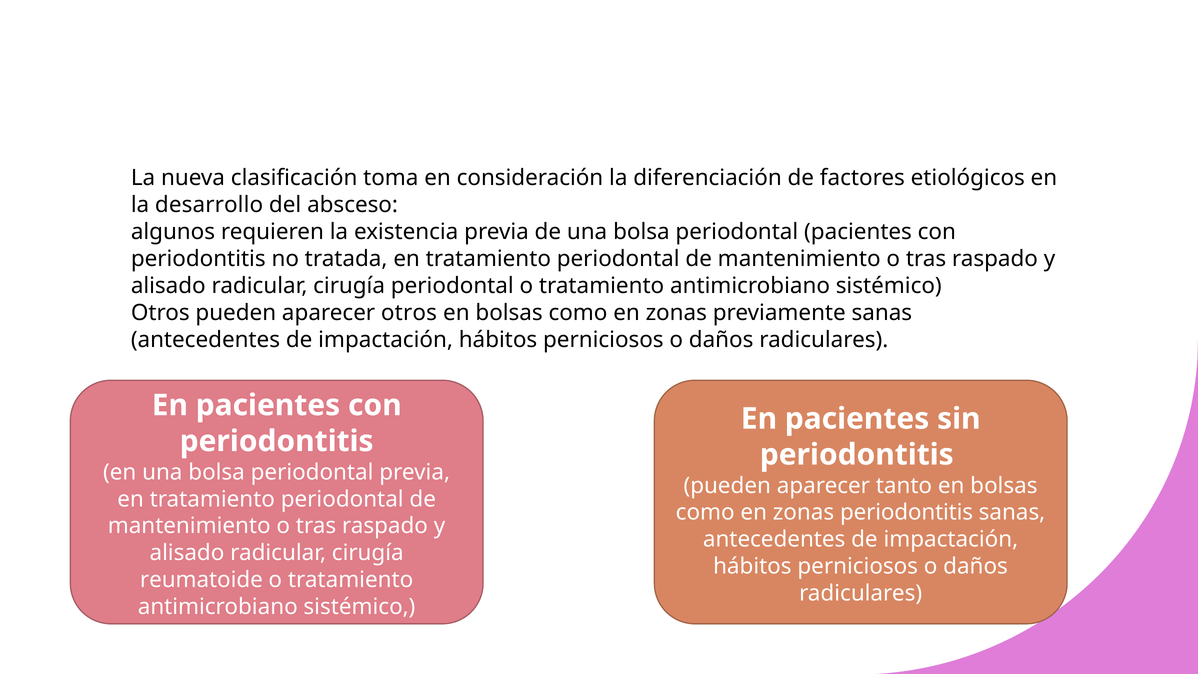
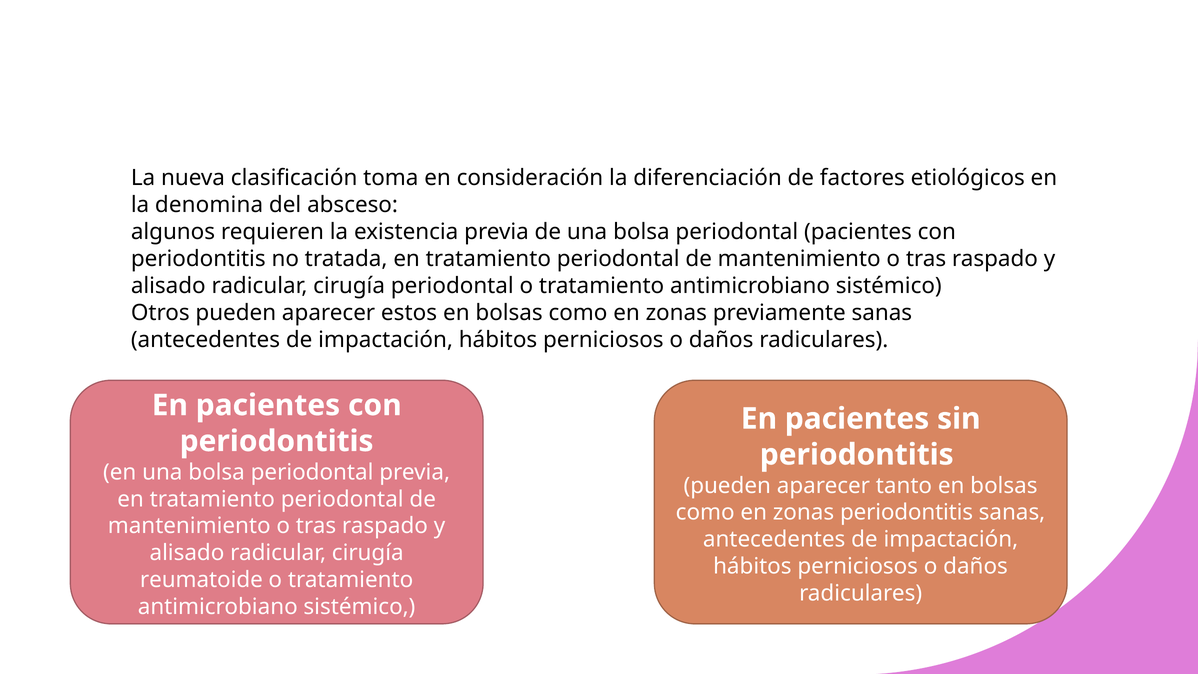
desarrollo: desarrollo -> denomina (209, 205)
aparecer otros: otros -> estos (409, 313)
